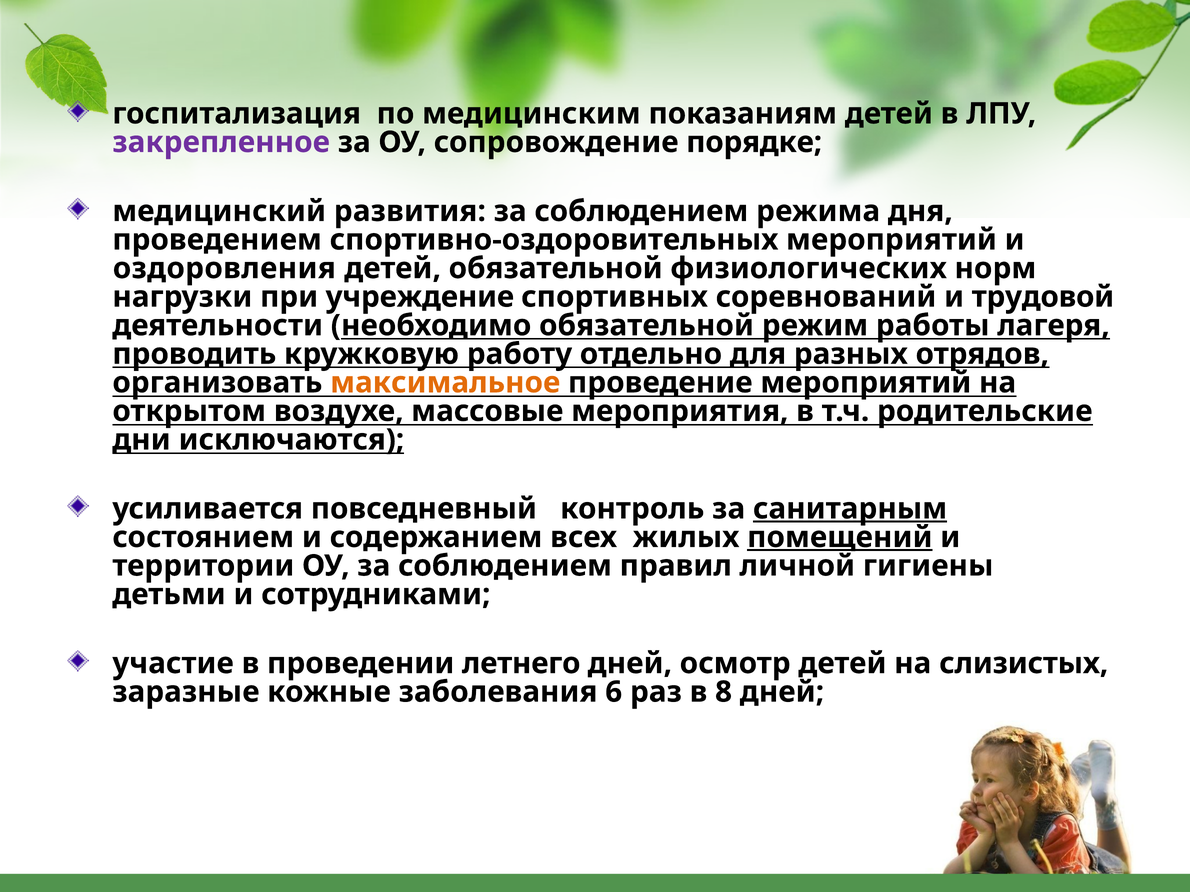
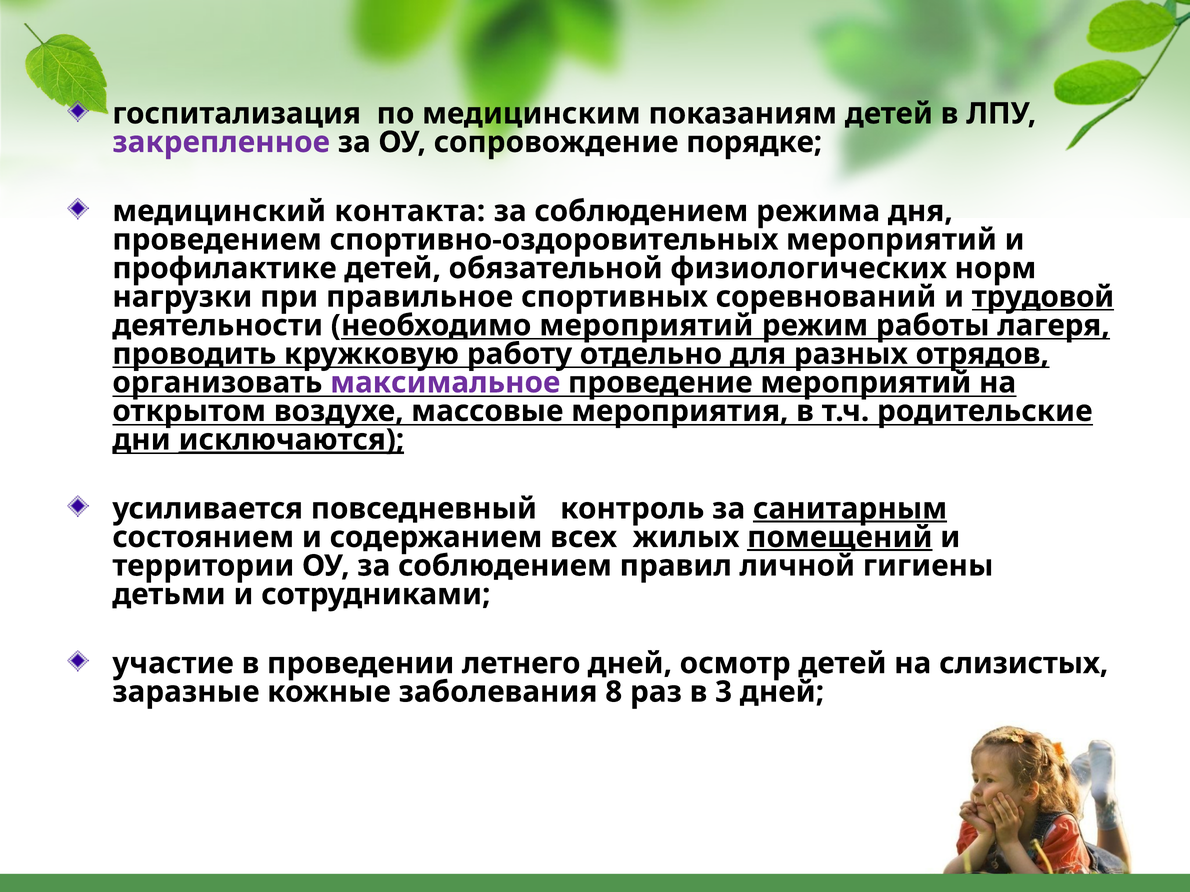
развития: развития -> контакта (410, 211)
оздоровления: оздоровления -> профилактике (225, 268)
учреждение: учреждение -> правильное (420, 297)
трудовой underline: none -> present (1043, 297)
необходимо обязательной: обязательной -> мероприятий (646, 326)
максимальное colour: orange -> purple (445, 383)
исключаются underline: none -> present (291, 440)
6: 6 -> 8 (614, 692)
8: 8 -> 3 (724, 692)
